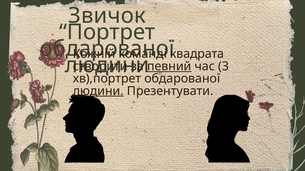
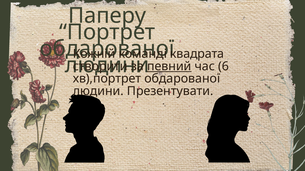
Звичок: Звичок -> Паперу (107, 16)
3: 3 -> 6 (224, 66)
людини underline: present -> none (98, 91)
